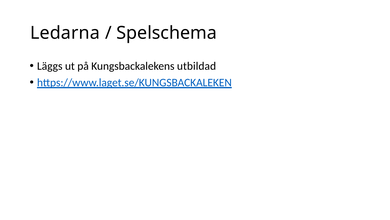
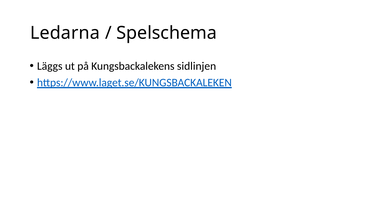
utbildad: utbildad -> sidlinjen (197, 66)
